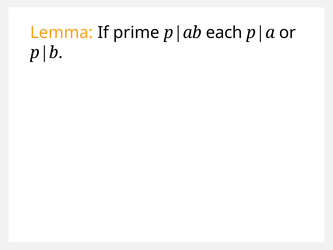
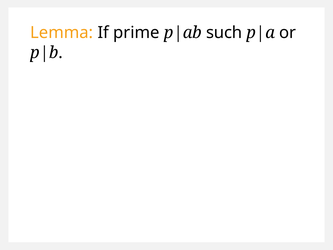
each: each -> such (224, 32)
